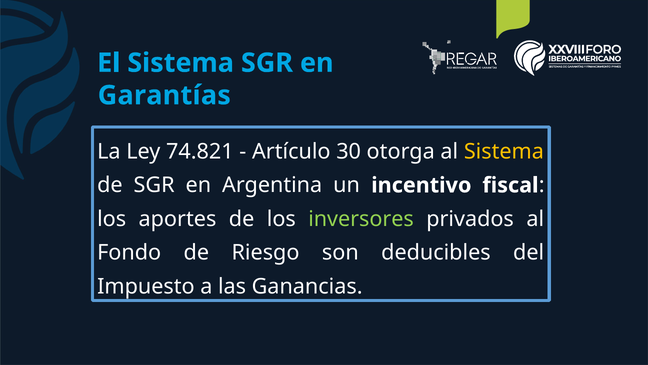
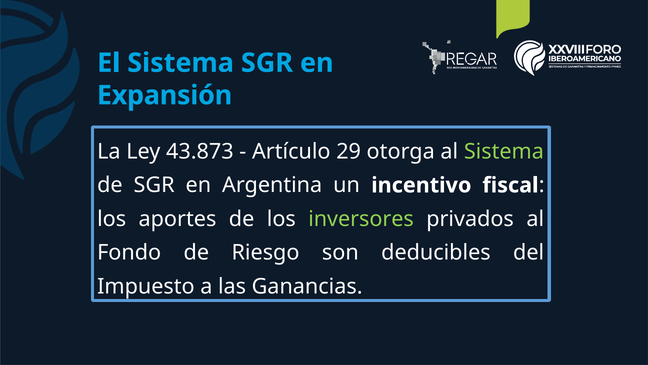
Garantías: Garantías -> Expansión (165, 95)
74.821: 74.821 -> 43.873 (200, 151)
30: 30 -> 29 (349, 151)
Sistema colour: yellow -> light green (504, 151)
